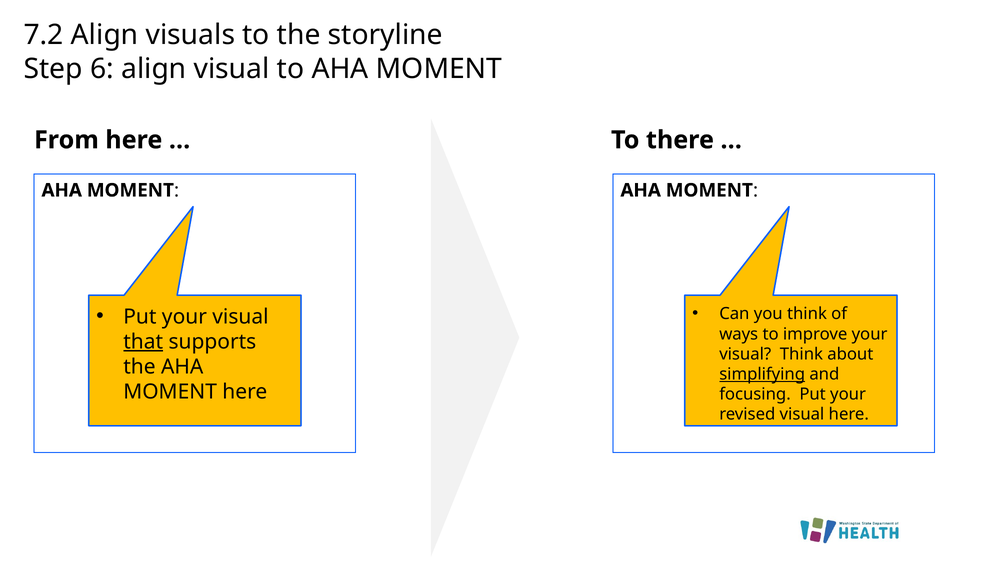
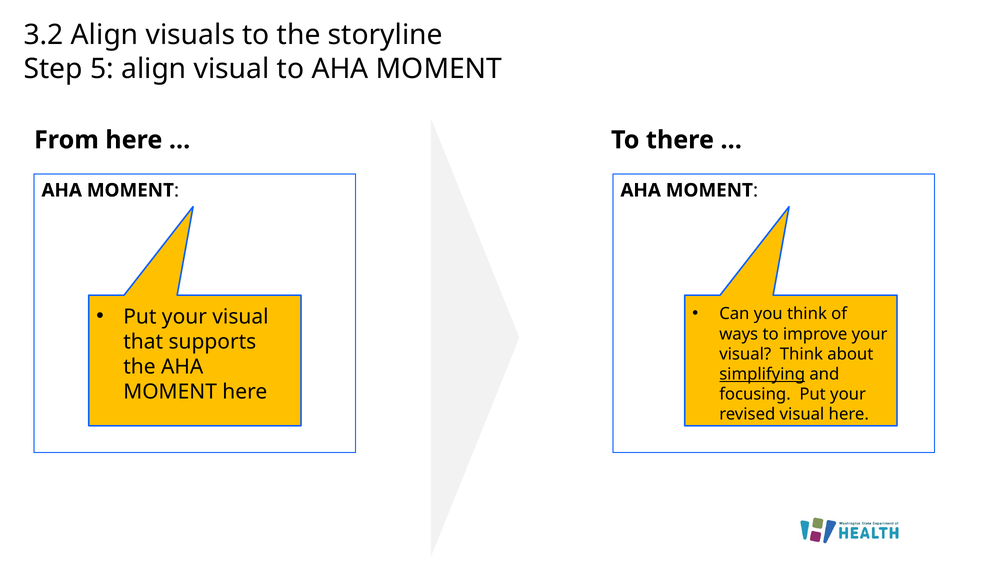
7.2: 7.2 -> 3.2 (44, 35)
6: 6 -> 5 (102, 69)
that underline: present -> none (143, 342)
